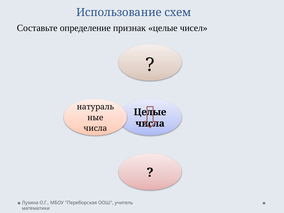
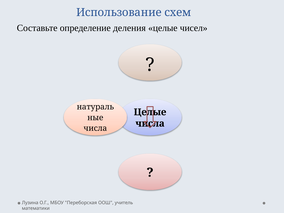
признак: признак -> деления (129, 28)
